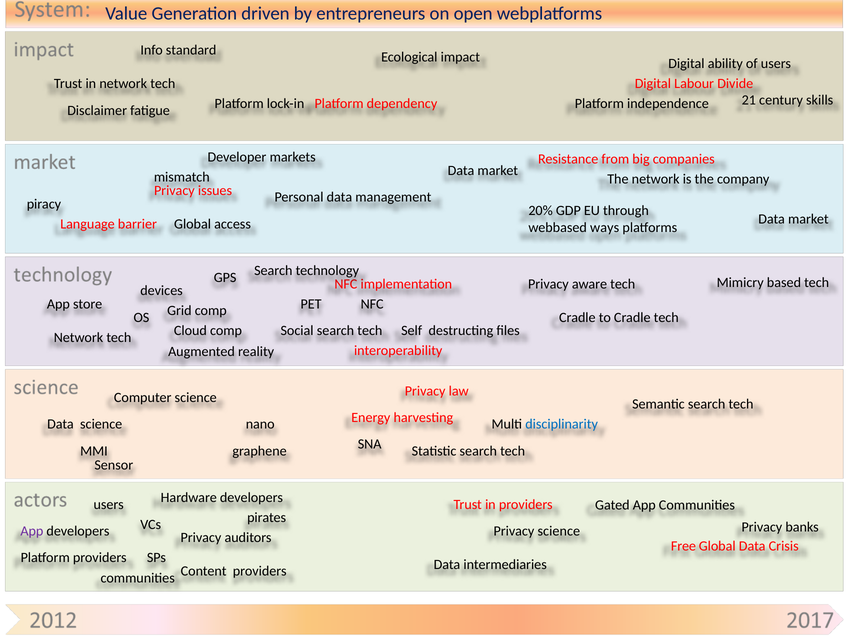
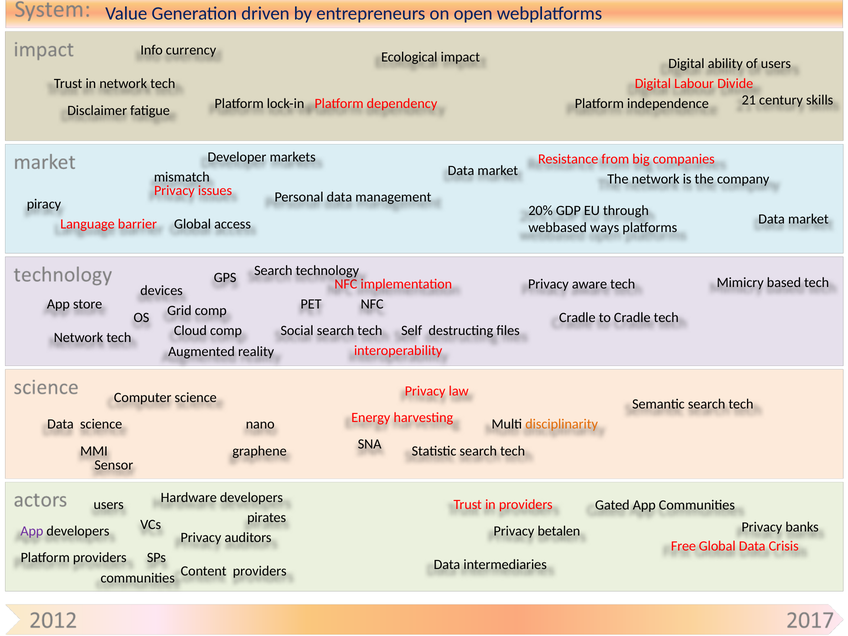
standard: standard -> currency (191, 50)
disciplinarity colour: blue -> orange (562, 424)
science: science -> betalen (559, 531)
